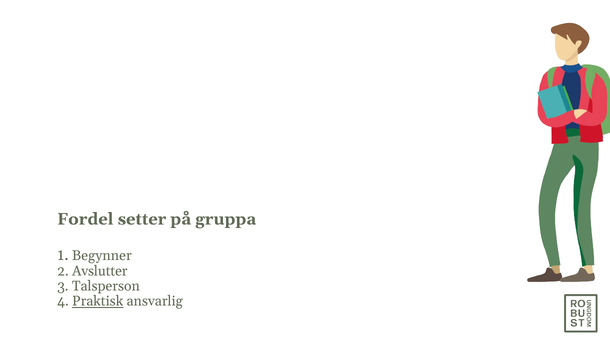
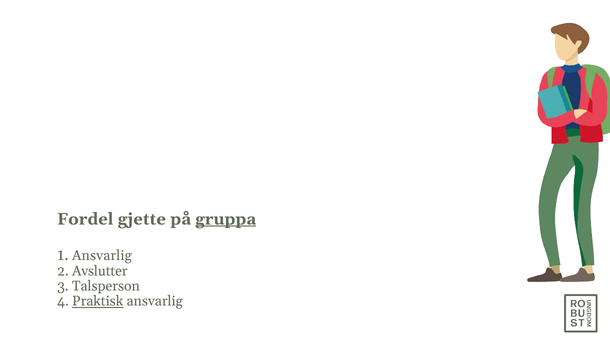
setter: setter -> gjette (142, 219)
gruppa underline: none -> present (226, 219)
1 Begynner: Begynner -> Ansvarlig (102, 256)
